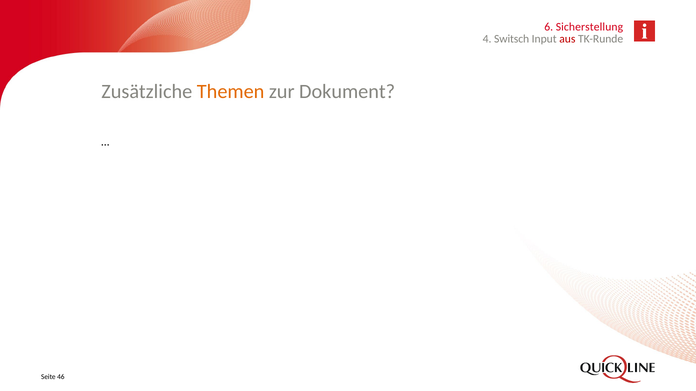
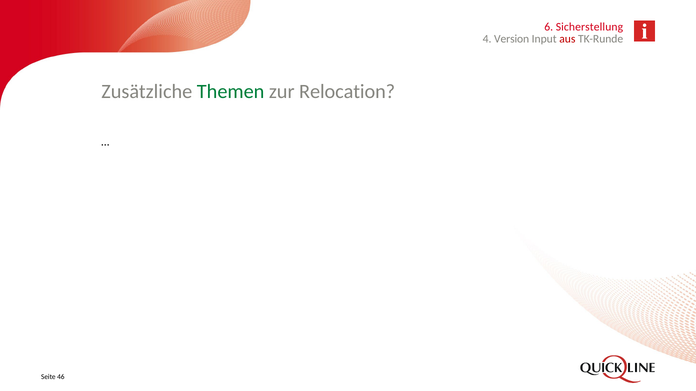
Switsch: Switsch -> Version (512, 39)
Themen colour: orange -> green (231, 92)
Dokument: Dokument -> Relocation (347, 92)
